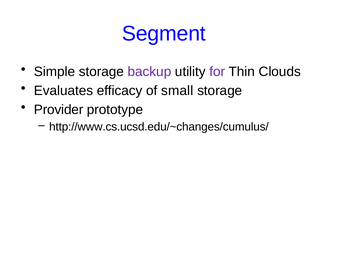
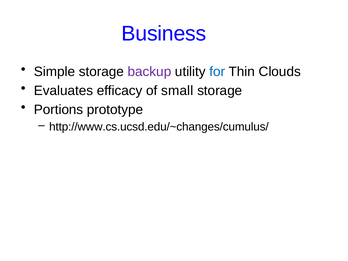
Segment: Segment -> Business (164, 34)
for colour: purple -> blue (217, 72)
Provider: Provider -> Portions (59, 110)
